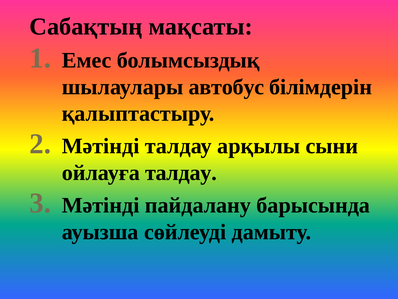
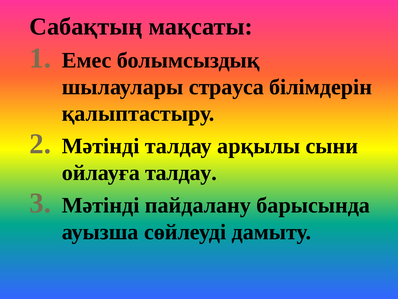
автобус: автобус -> страуса (226, 87)
